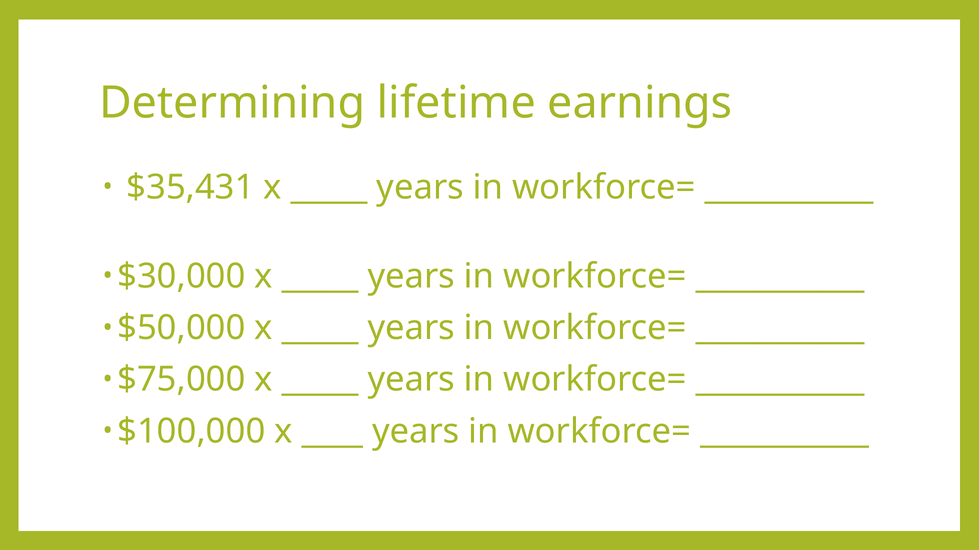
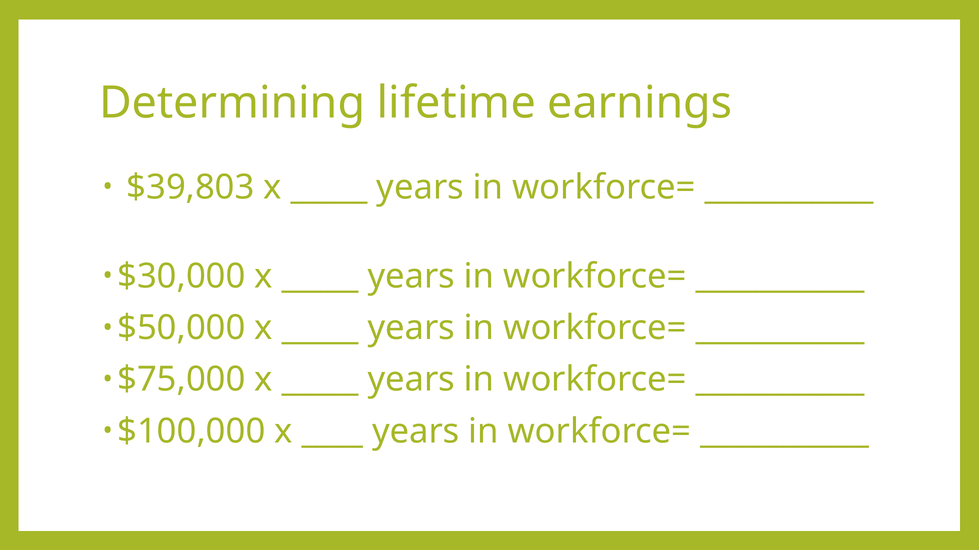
$35,431: $35,431 -> $39,803 (190, 187)
